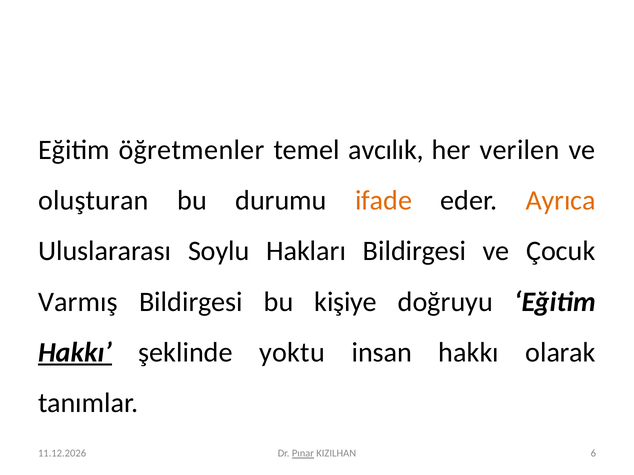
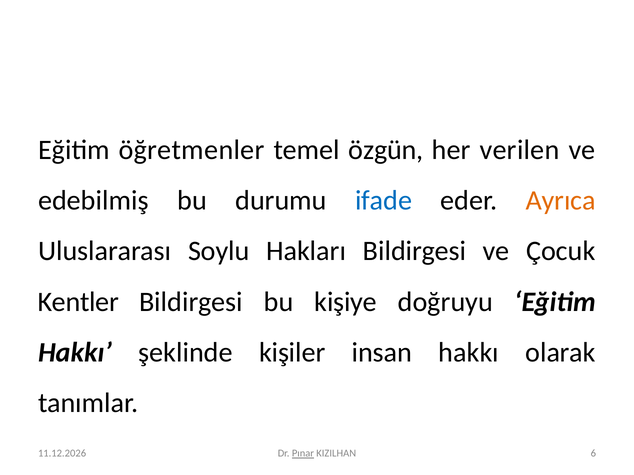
avcılık: avcılık -> özgün (386, 150)
oluşturan: oluşturan -> edebilmiş (93, 201)
ifade colour: orange -> blue (384, 201)
Varmış: Varmış -> Kentler (78, 302)
Hakkı underline: present -> none (75, 353)
yoktu: yoktu -> kişiler (292, 353)
